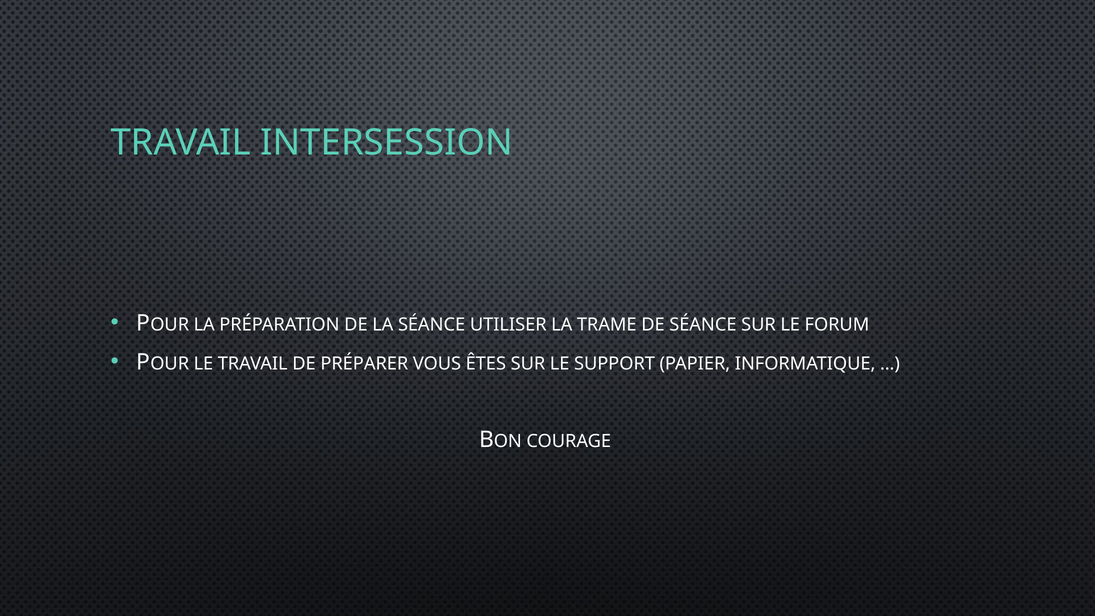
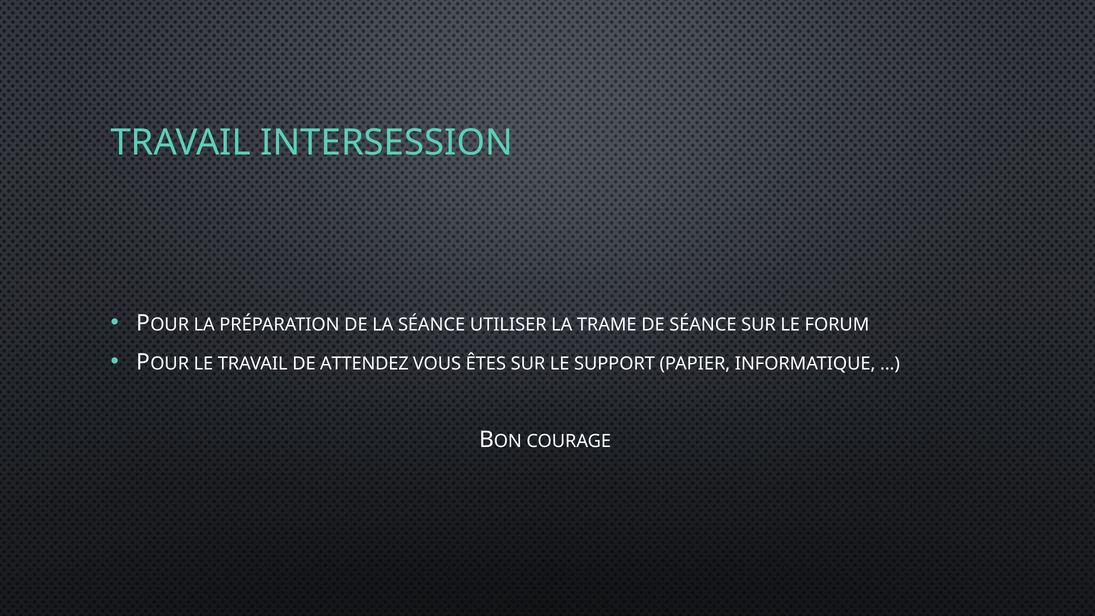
PRÉPARER: PRÉPARER -> ATTENDEZ (364, 363)
